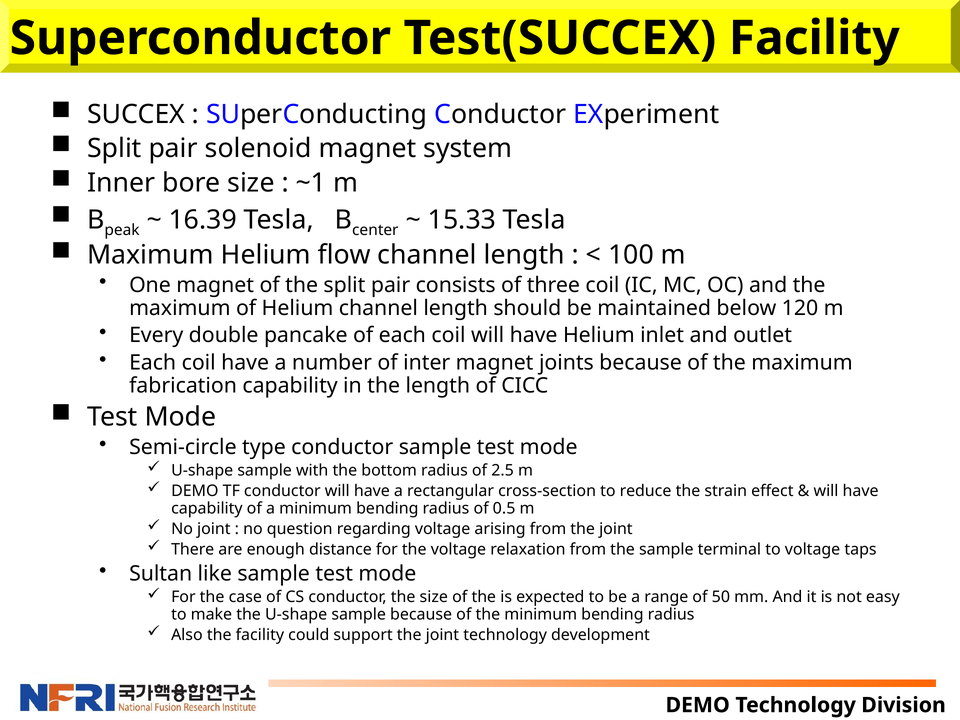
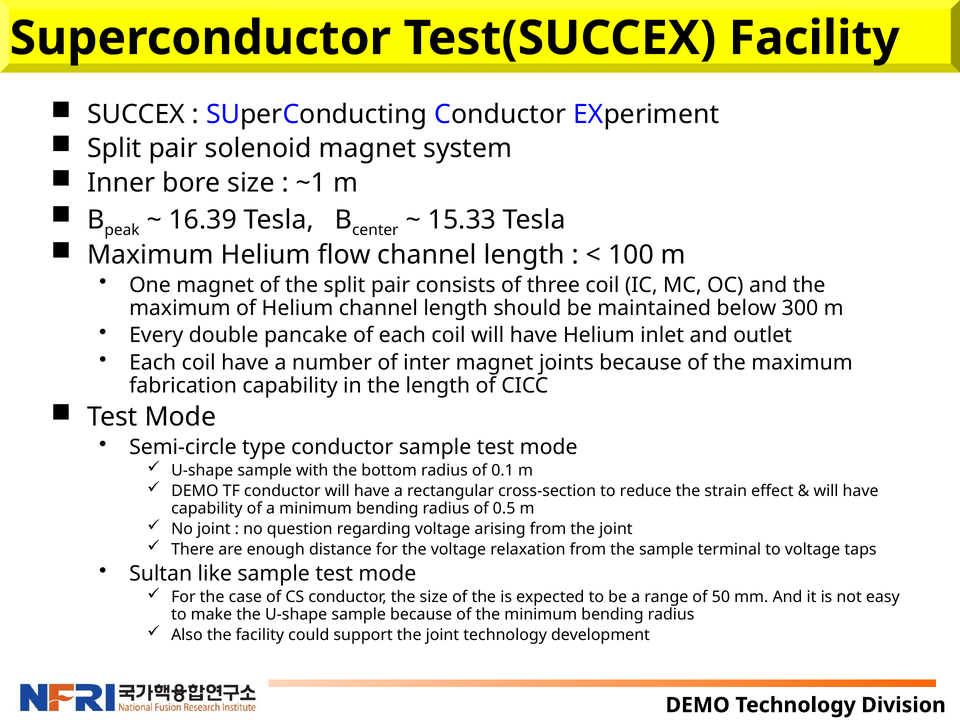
120: 120 -> 300 (800, 308)
2.5: 2.5 -> 0.1 (503, 471)
